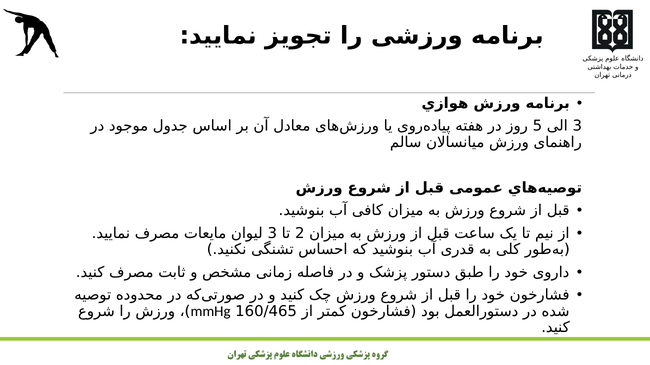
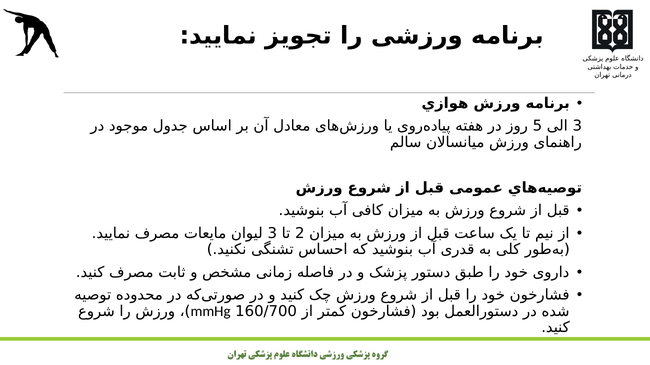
160/465: 160/465 -> 160/700 (266, 312)
